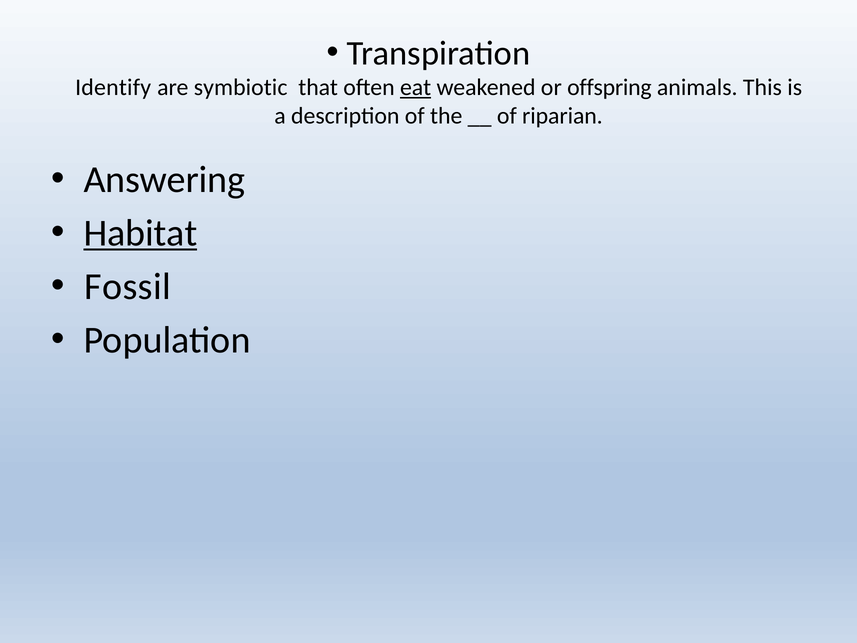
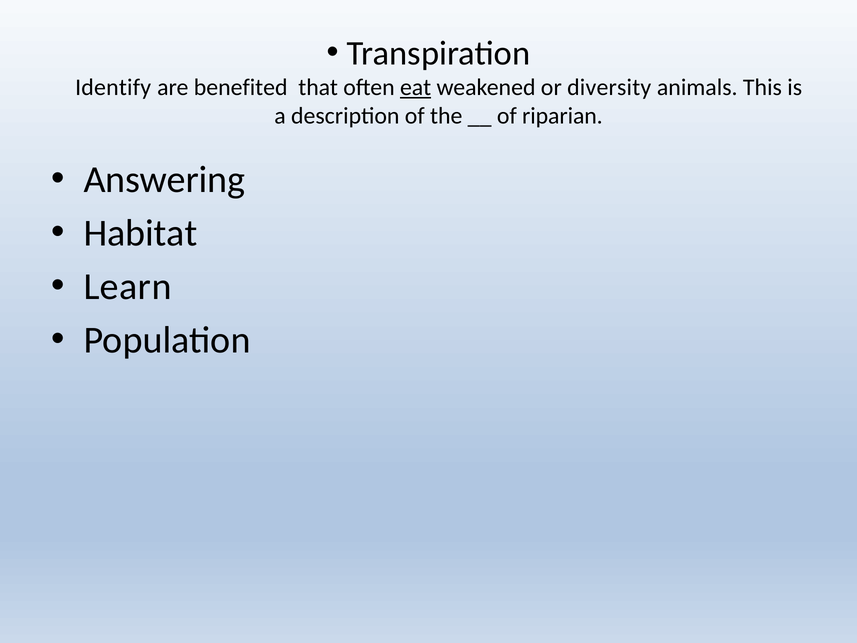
symbiotic: symbiotic -> benefited (241, 87)
offspring: offspring -> diversity (609, 87)
Habitat underline: present -> none (140, 233)
Fossil: Fossil -> Learn (128, 286)
